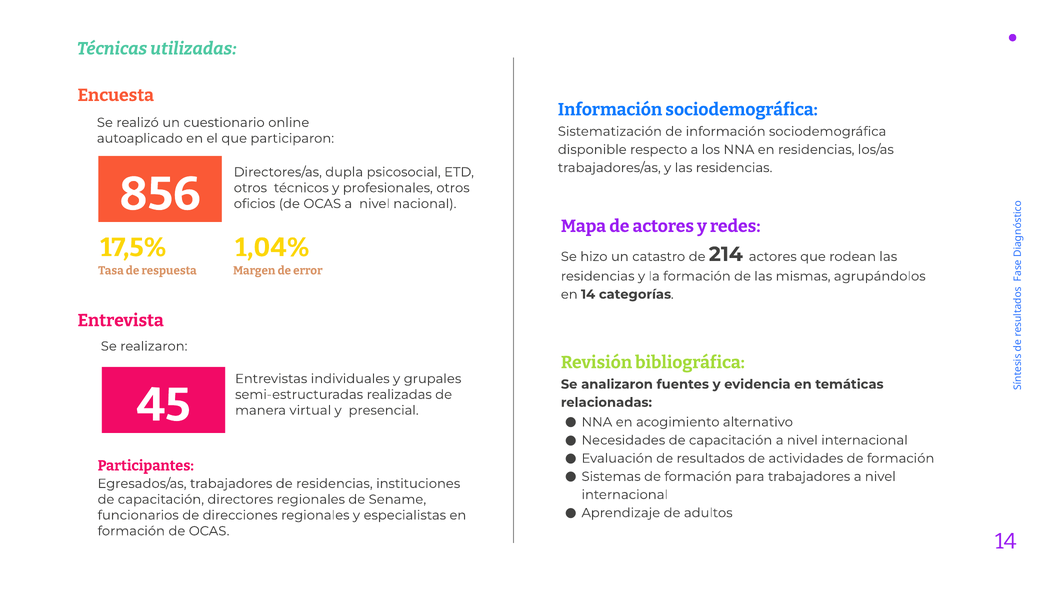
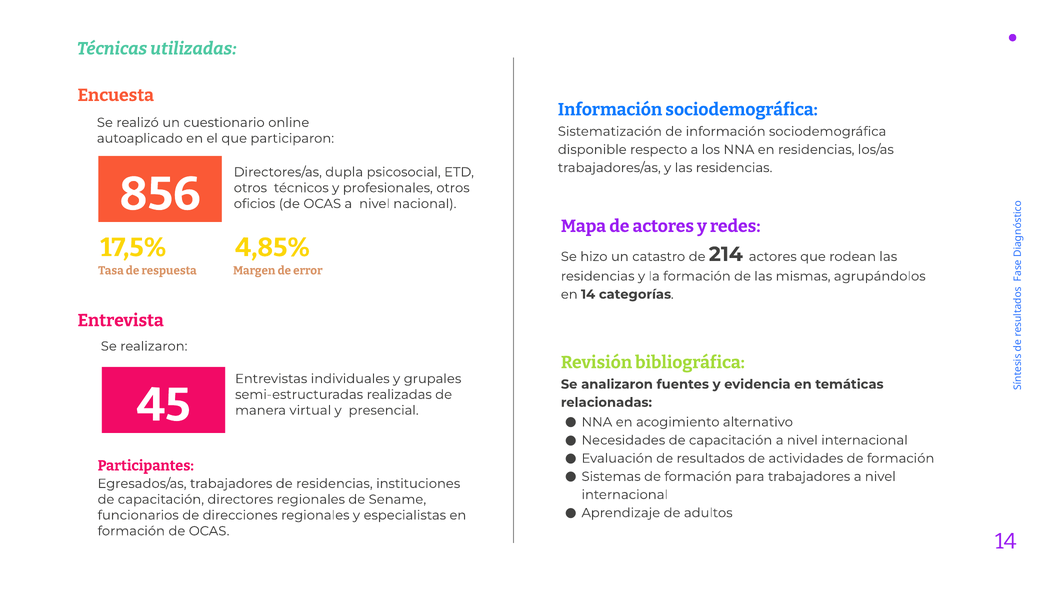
1,04%: 1,04% -> 4,85% (273, 248)
